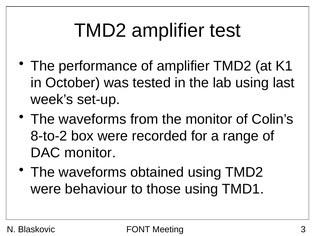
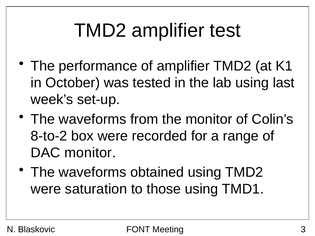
behaviour: behaviour -> saturation (96, 189)
